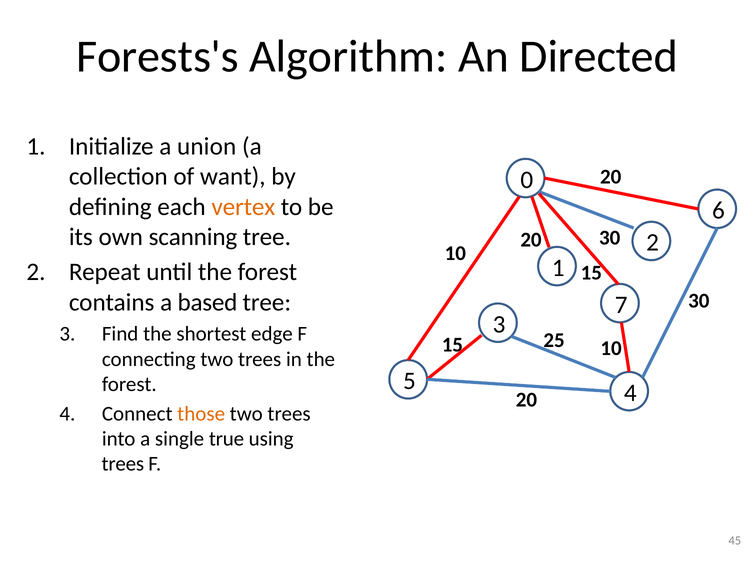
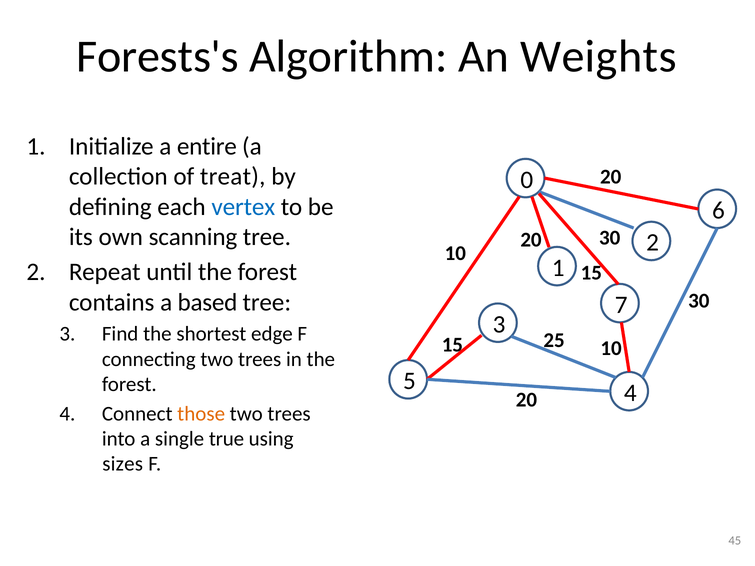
Directed: Directed -> Weights (598, 57)
union: union -> entire (207, 146)
want: want -> treat (233, 177)
vertex colour: orange -> blue (243, 207)
trees: trees -> sizes (123, 464)
